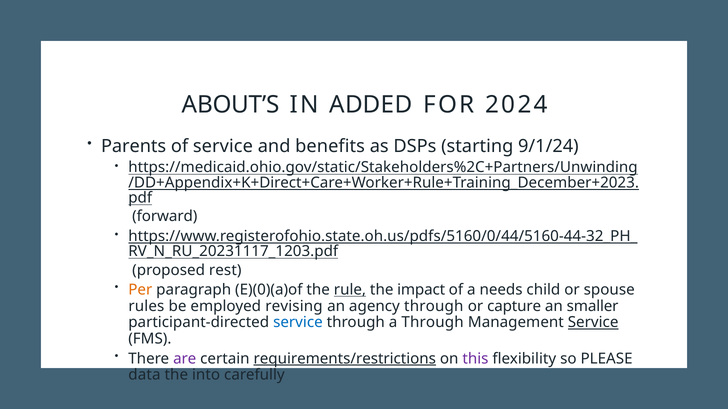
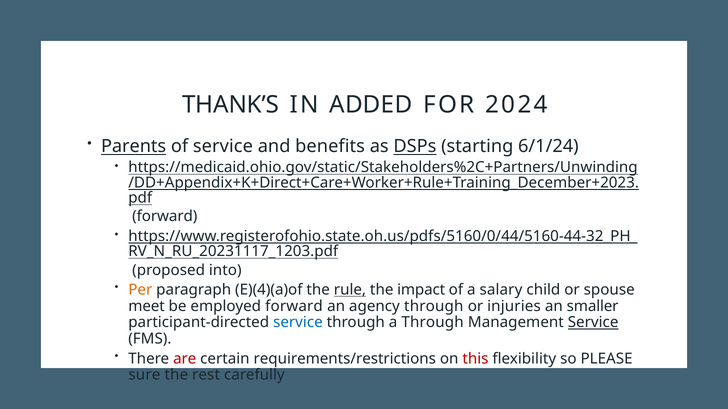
ABOUT’S: ABOUT’S -> THANK’S (231, 105)
Parents underline: none -> present (134, 147)
DSPs underline: none -> present (415, 147)
9/1/24: 9/1/24 -> 6/1/24 (548, 147)
rest: rest -> into (225, 270)
E)(0)(a)of: E)(0)(a)of -> E)(4)(a)of (269, 290)
needs: needs -> salary (501, 290)
rules: rules -> meet (147, 306)
employed revising: revising -> forward (294, 306)
capture: capture -> injuries (514, 306)
are colour: purple -> red (185, 359)
requirements/restrictions underline: present -> none (345, 359)
this colour: purple -> red (475, 359)
data: data -> sure (144, 375)
into: into -> rest (206, 375)
